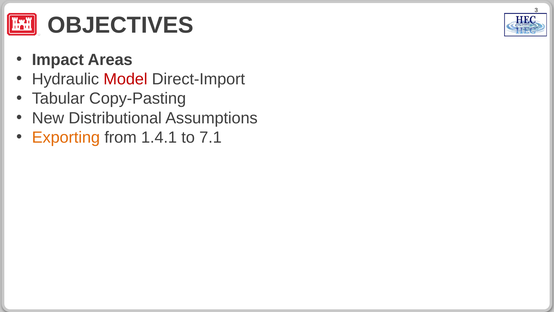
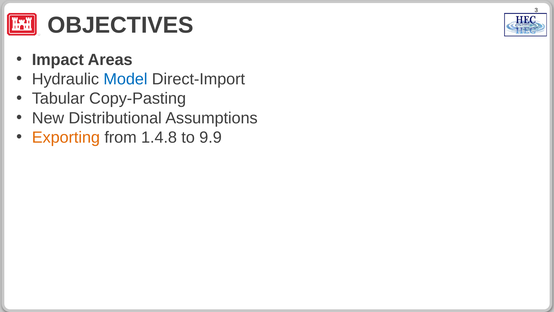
Model colour: red -> blue (125, 79)
1.4.1: 1.4.1 -> 1.4.8 (159, 137)
7.1: 7.1 -> 9.9 (211, 137)
